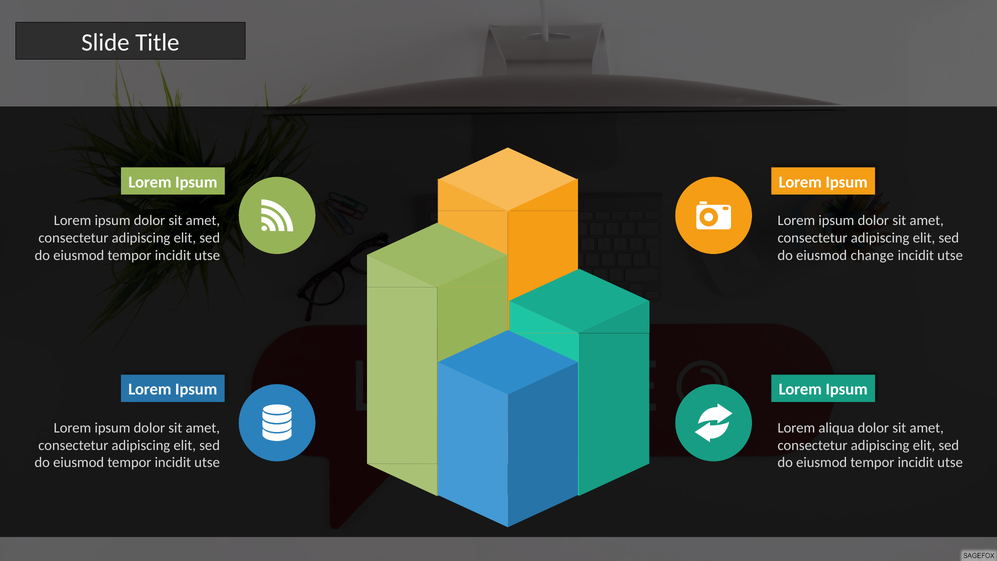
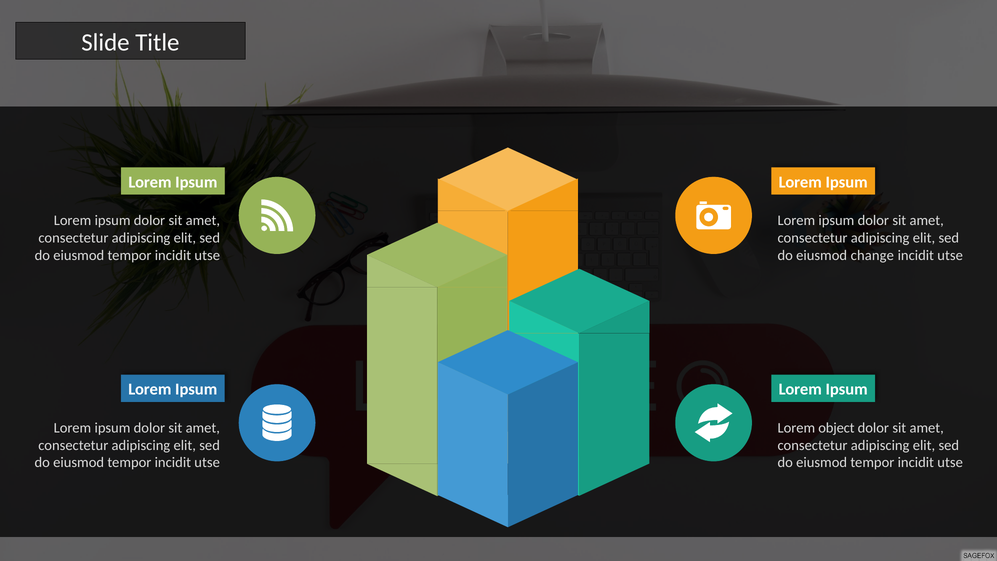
aliqua: aliqua -> object (836, 428)
